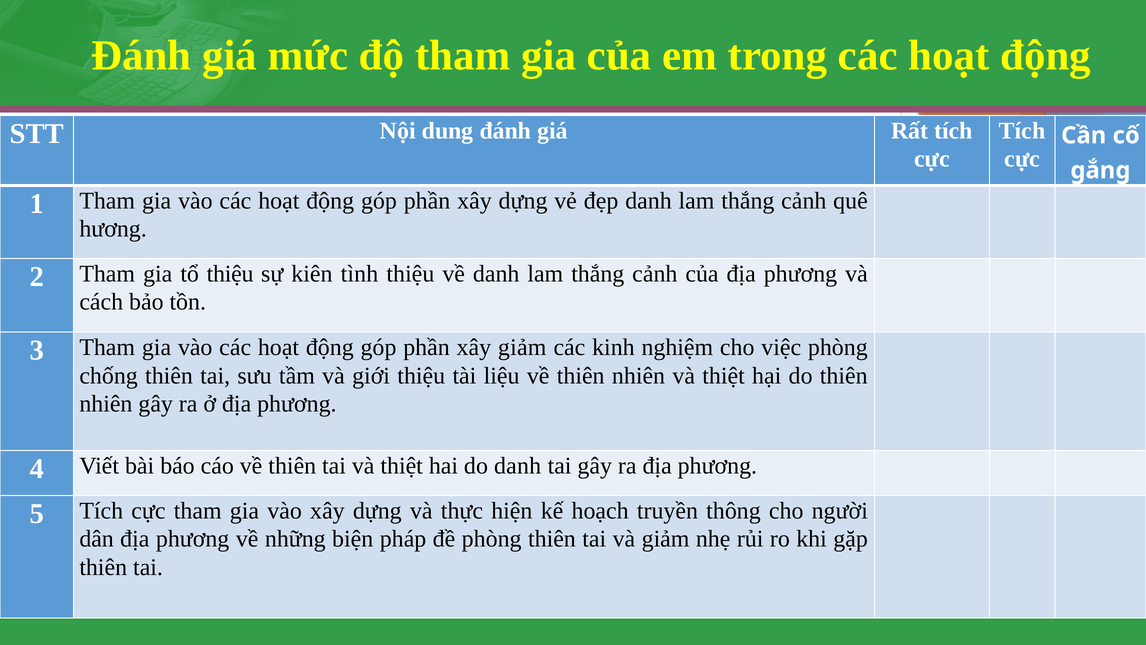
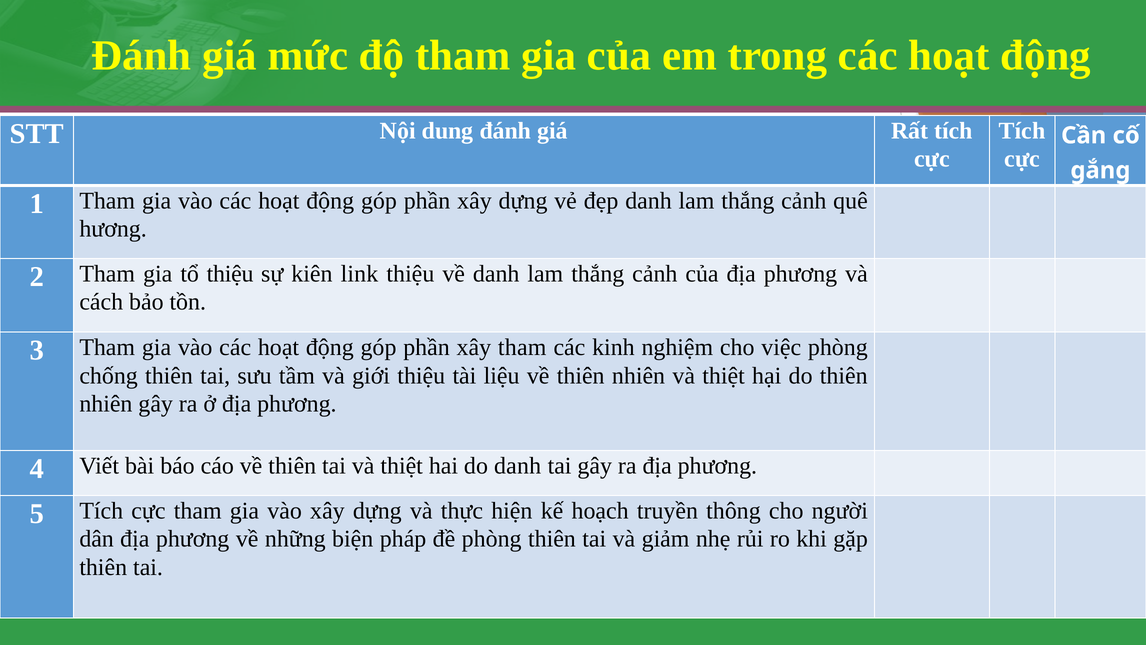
tình: tình -> link (359, 273)
xây giảm: giảm -> tham (522, 347)
